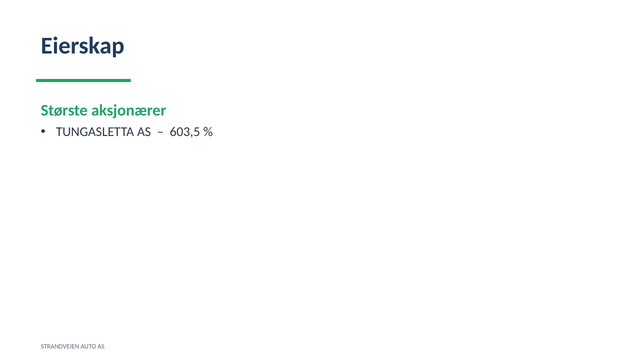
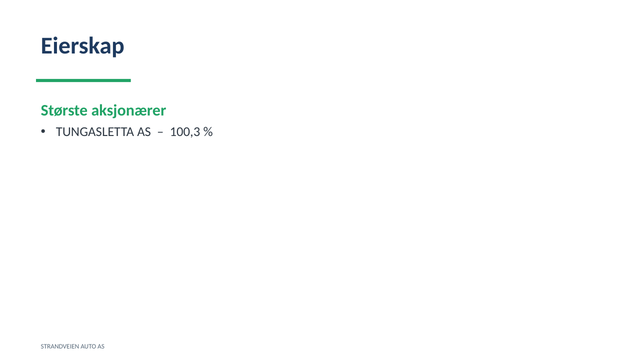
603,5: 603,5 -> 100,3 (185, 132)
